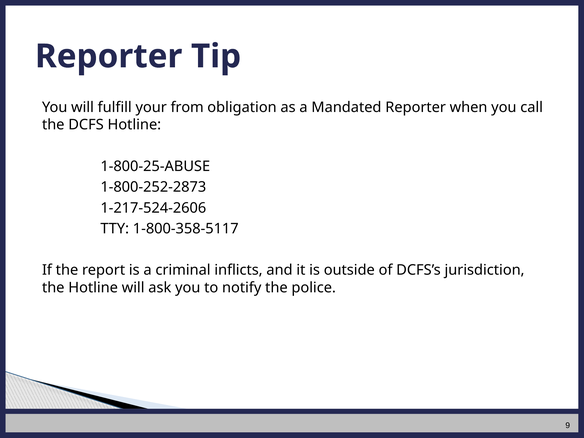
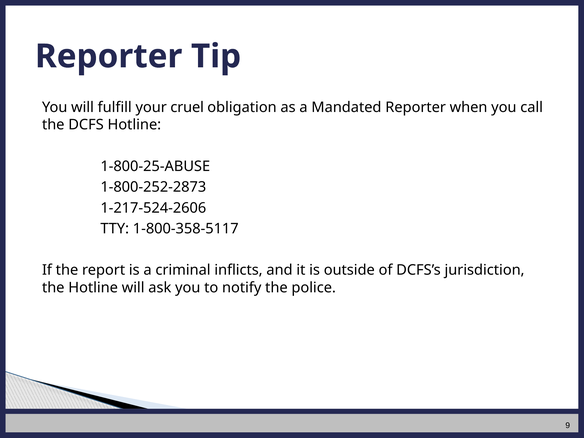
from: from -> cruel (187, 107)
